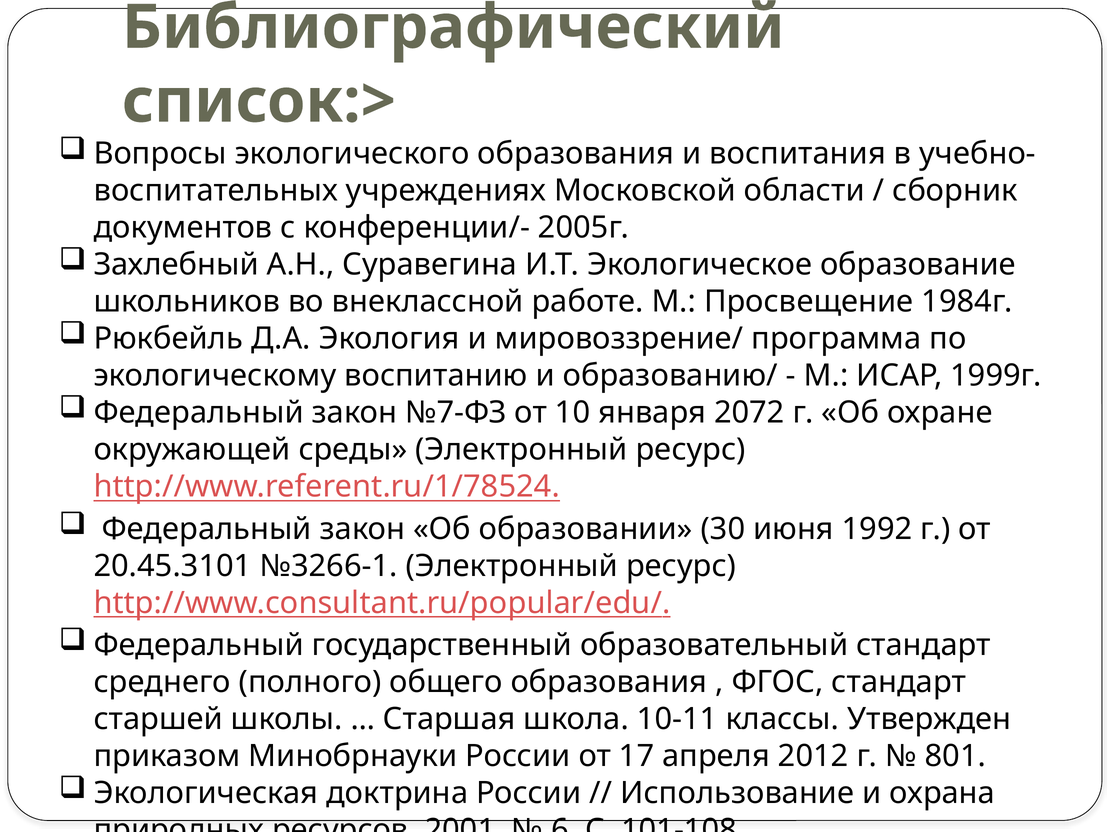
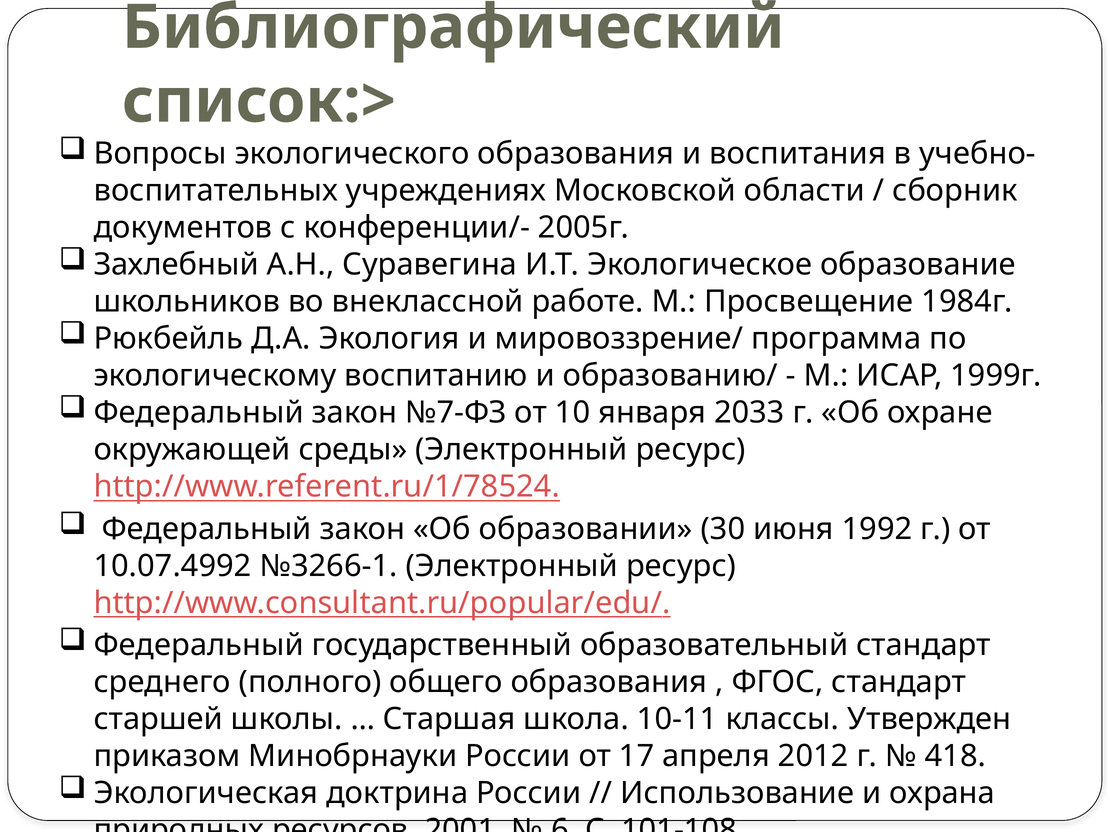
2072: 2072 -> 2033 (749, 413)
20.45.3101: 20.45.3101 -> 10.07.4992 (173, 566)
801: 801 -> 418 (955, 756)
